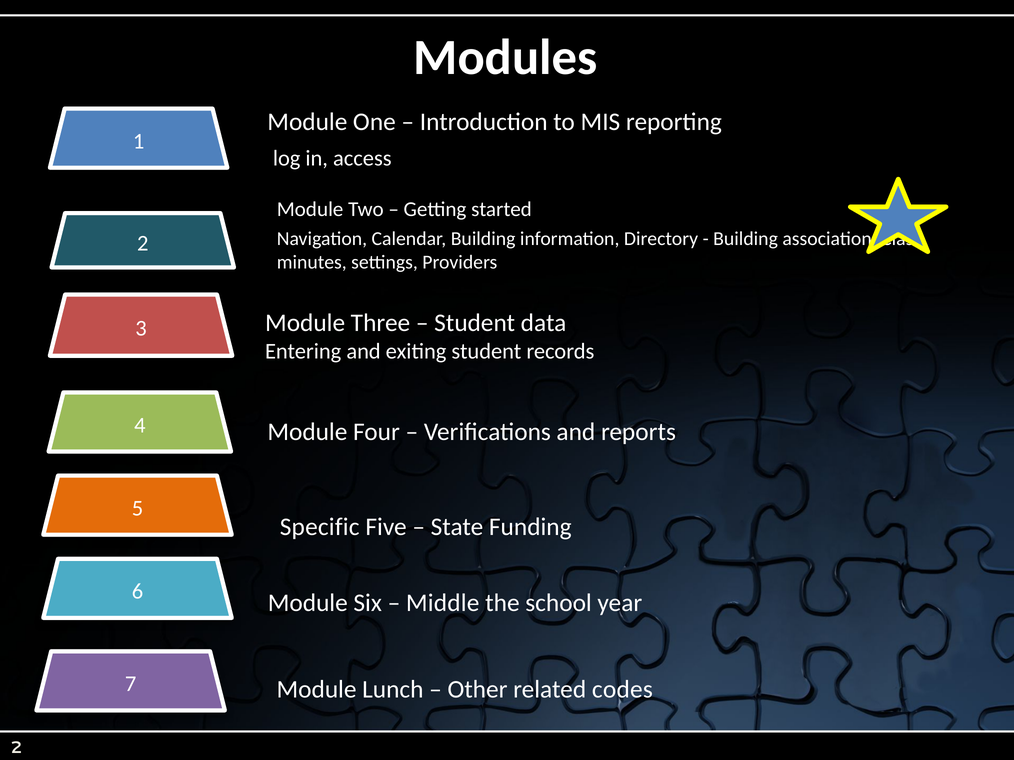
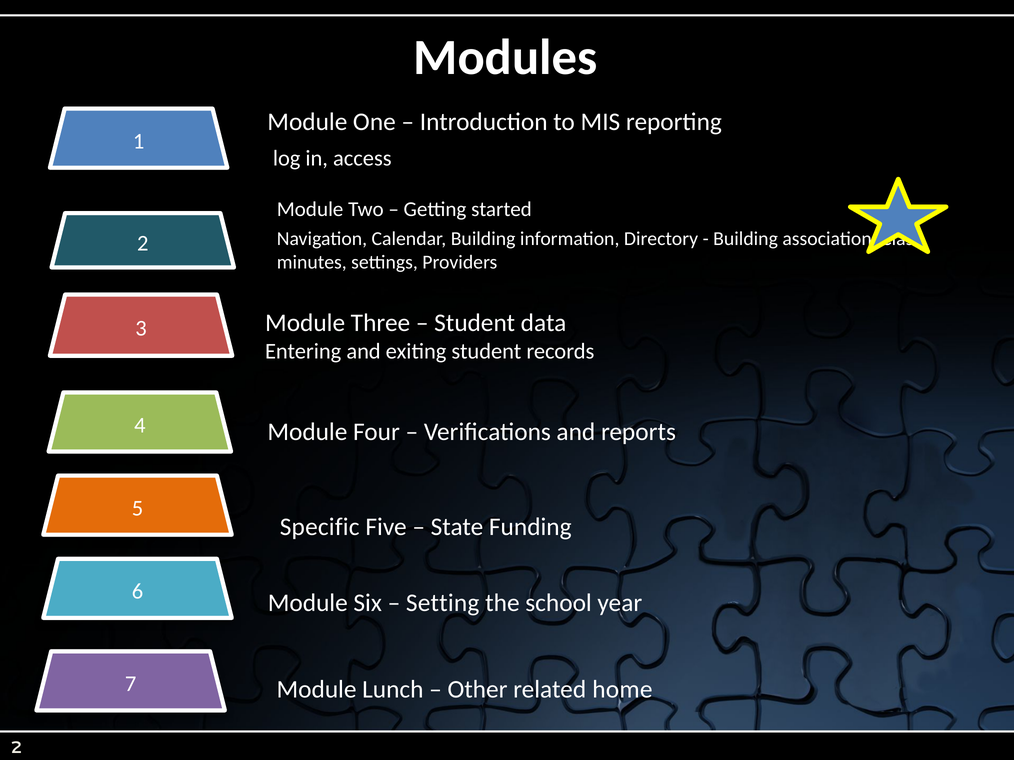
Middle: Middle -> Setting (443, 603)
codes: codes -> home (622, 690)
